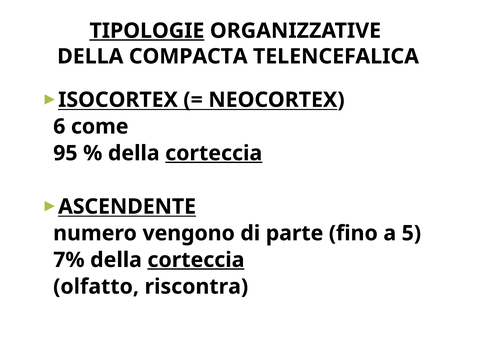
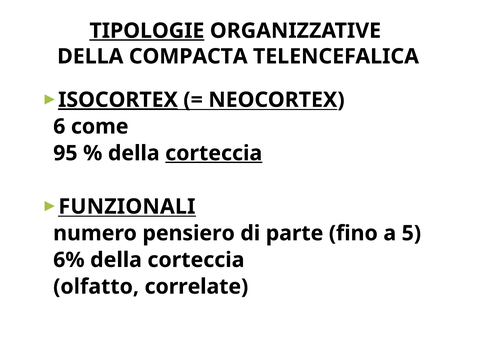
ISOCORTEX underline: none -> present (118, 100)
ASCENDENTE: ASCENDENTE -> FUNZIONALI (127, 207)
vengono: vengono -> pensiero (189, 233)
7%: 7% -> 6% (69, 260)
corteccia underline: present -> none (196, 260)
riscontra: riscontra -> correlate (196, 287)
